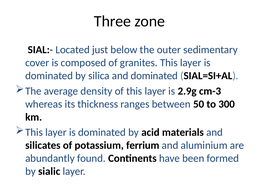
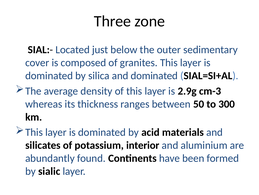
ferrium: ferrium -> interior (143, 145)
